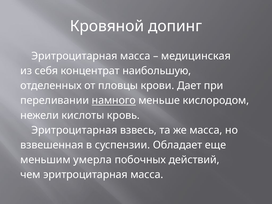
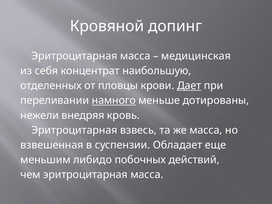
Дает underline: none -> present (189, 86)
кислородом: кислородом -> дотированы (216, 100)
кислоты: кислоты -> внедряя (83, 115)
умерла: умерла -> либидо (93, 160)
